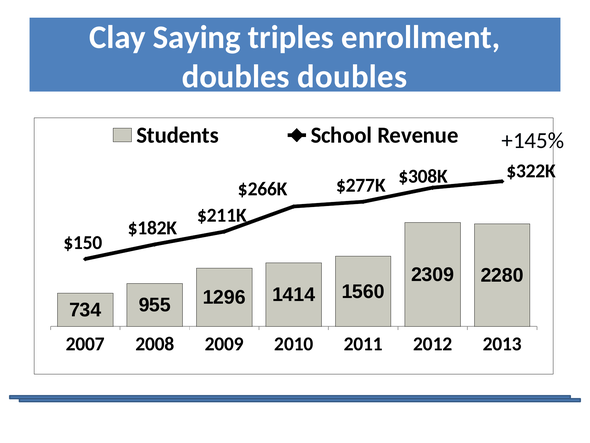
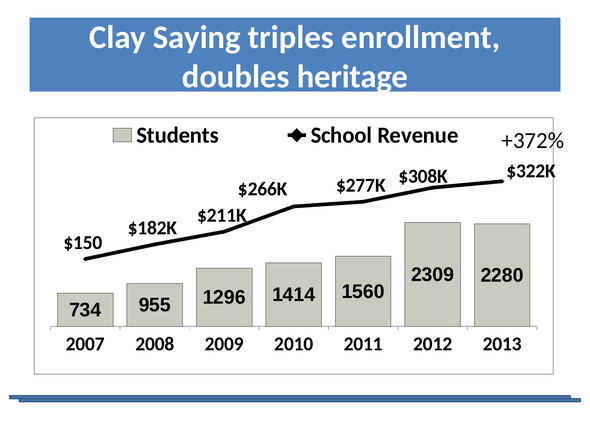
doubles doubles: doubles -> heritage (353, 77)
+145%: +145% -> +372% (533, 140)
